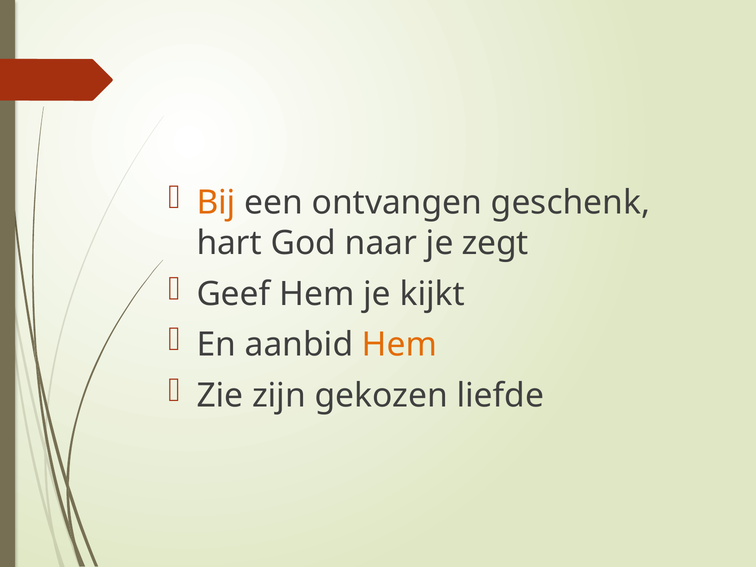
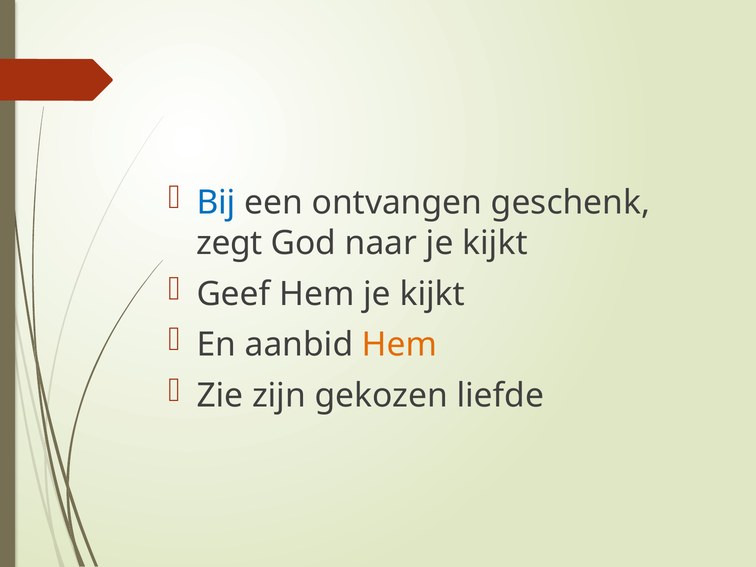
Bij colour: orange -> blue (216, 203)
hart: hart -> zegt (229, 243)
naar je zegt: zegt -> kijkt (495, 243)
